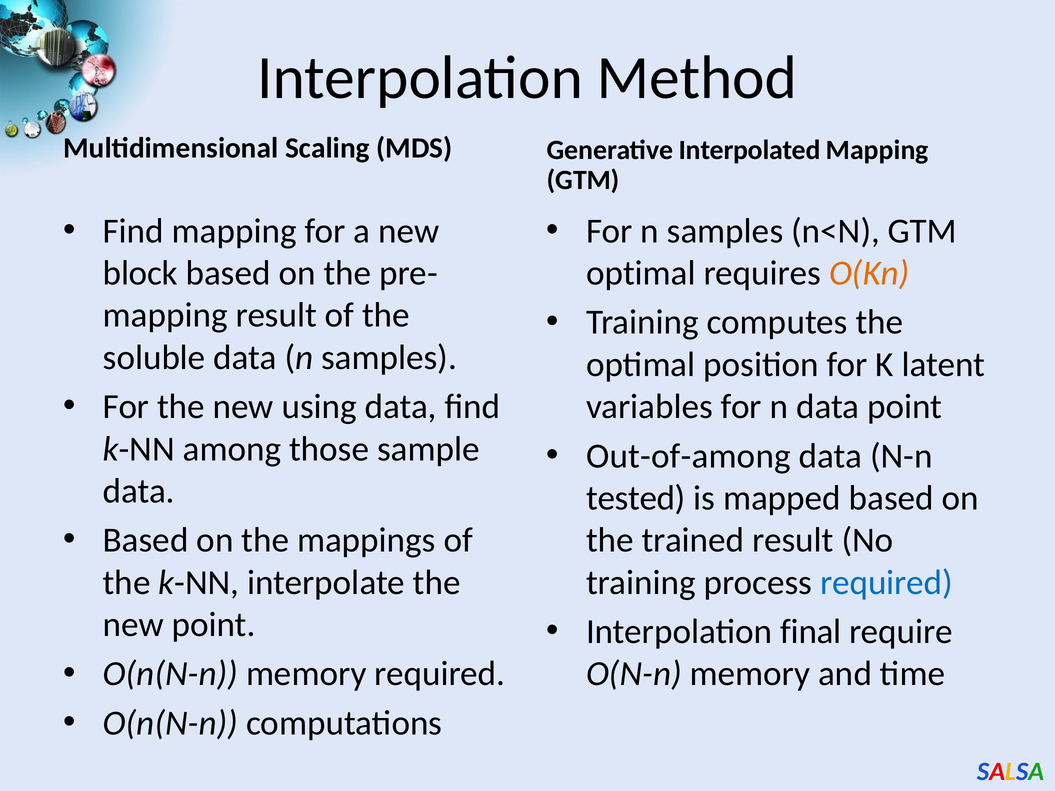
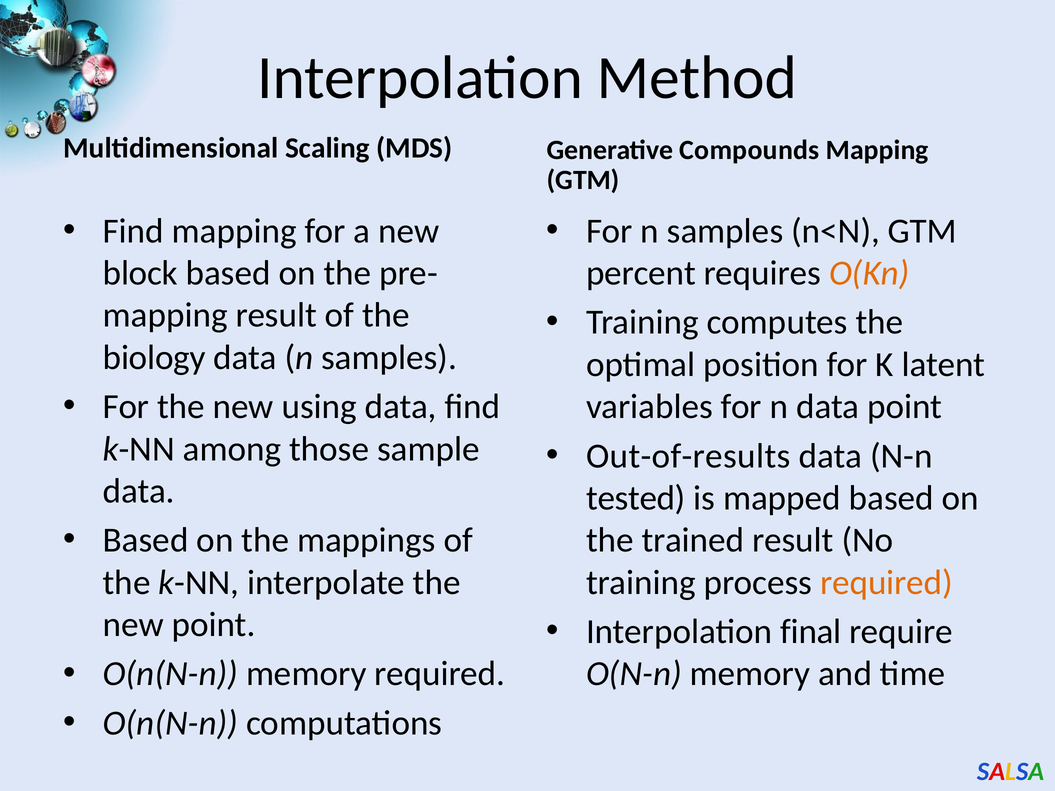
Interpolated: Interpolated -> Compounds (749, 150)
optimal: optimal -> percent (641, 273)
soluble: soluble -> biology (154, 358)
Out-of-among: Out-of-among -> Out-of-results (688, 456)
required colour: blue -> orange (887, 583)
